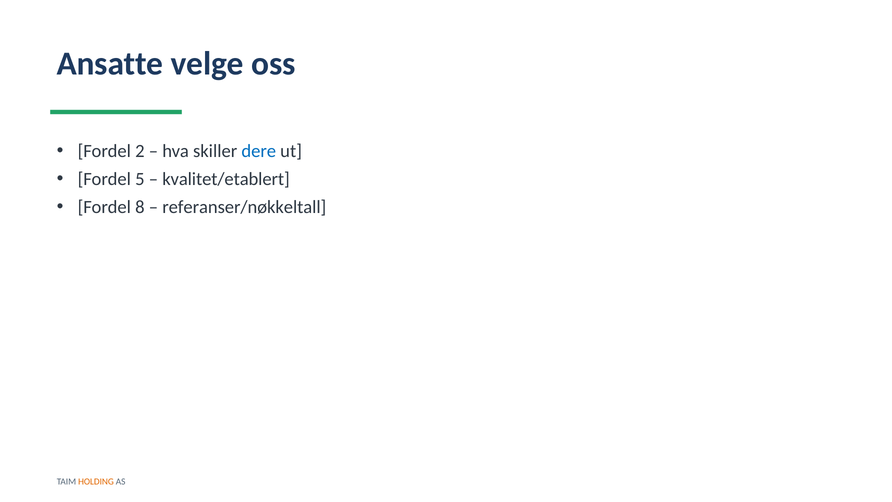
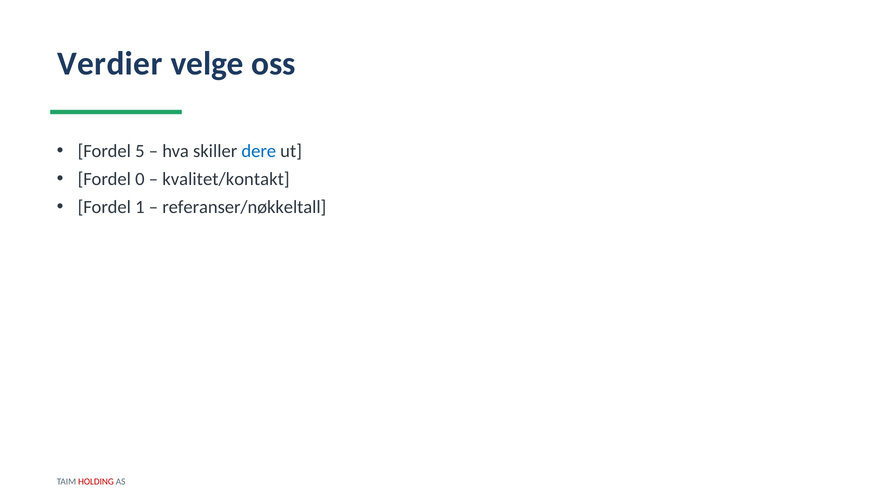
Ansatte: Ansatte -> Verdier (110, 64)
2: 2 -> 5 (140, 151)
5: 5 -> 0 (140, 179)
kvalitet/etablert: kvalitet/etablert -> kvalitet/kontakt (226, 179)
8: 8 -> 1 (140, 207)
HOLDING colour: orange -> red (96, 481)
